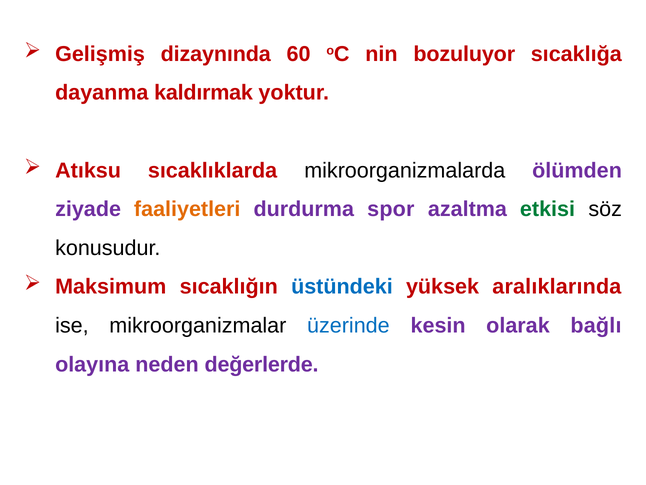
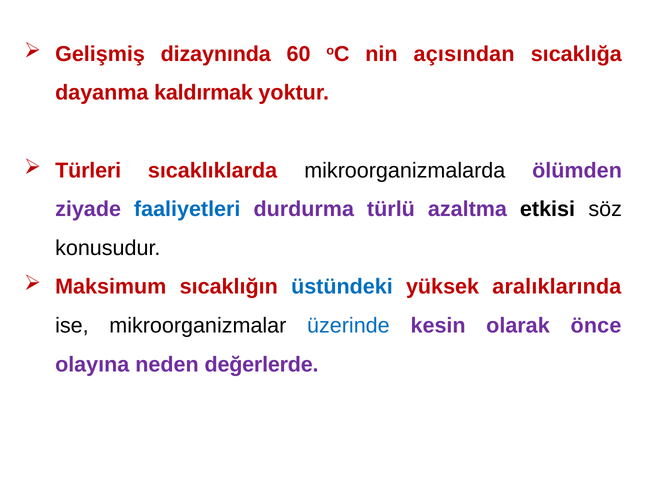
bozuluyor: bozuluyor -> açısından (464, 54)
Atıksu: Atıksu -> Türleri (88, 170)
faaliyetleri colour: orange -> blue (187, 209)
spor: spor -> türlü (391, 209)
etkisi colour: green -> black (547, 209)
bağlı: bağlı -> önce (596, 325)
